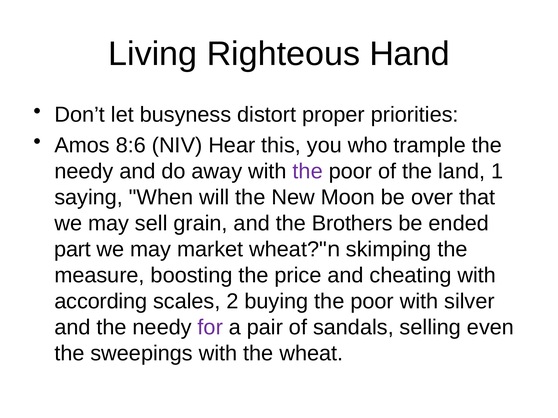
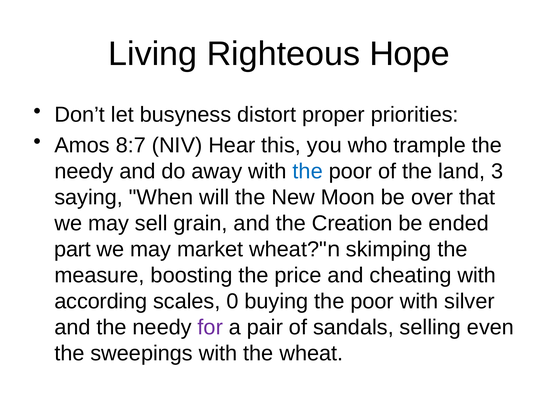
Hand: Hand -> Hope (410, 54)
8:6: 8:6 -> 8:7 (131, 145)
the colour: purple -> blue (308, 171)
1: 1 -> 3 (497, 171)
Brothers: Brothers -> Creation (352, 224)
2: 2 -> 0 (232, 302)
